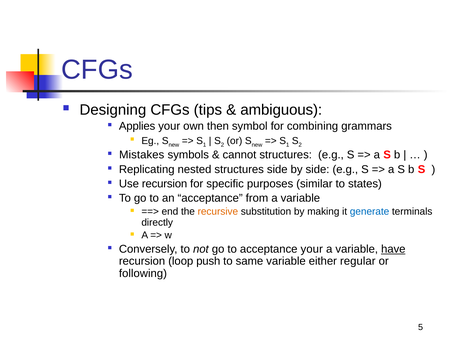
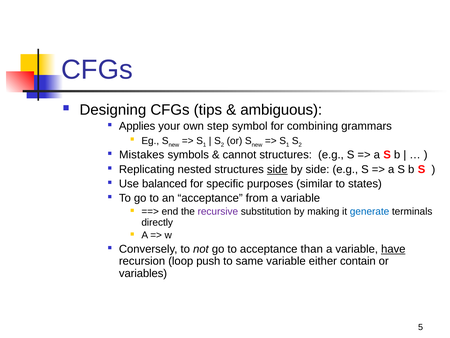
then: then -> step (218, 126)
side underline: none -> present (277, 169)
Use recursion: recursion -> balanced (165, 183)
recursive colour: orange -> purple (218, 211)
acceptance your: your -> than (312, 249)
regular: regular -> contain (358, 261)
following: following -> variables (143, 273)
